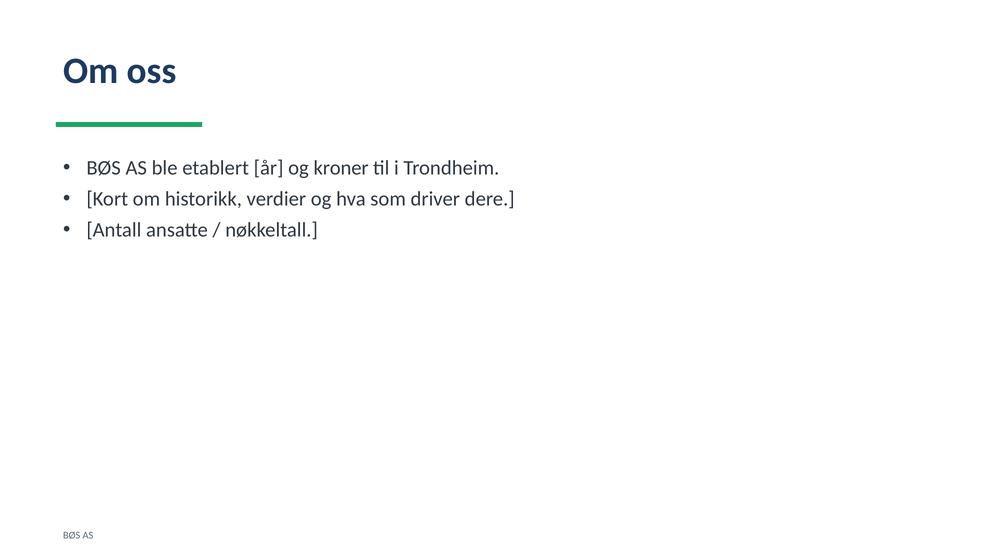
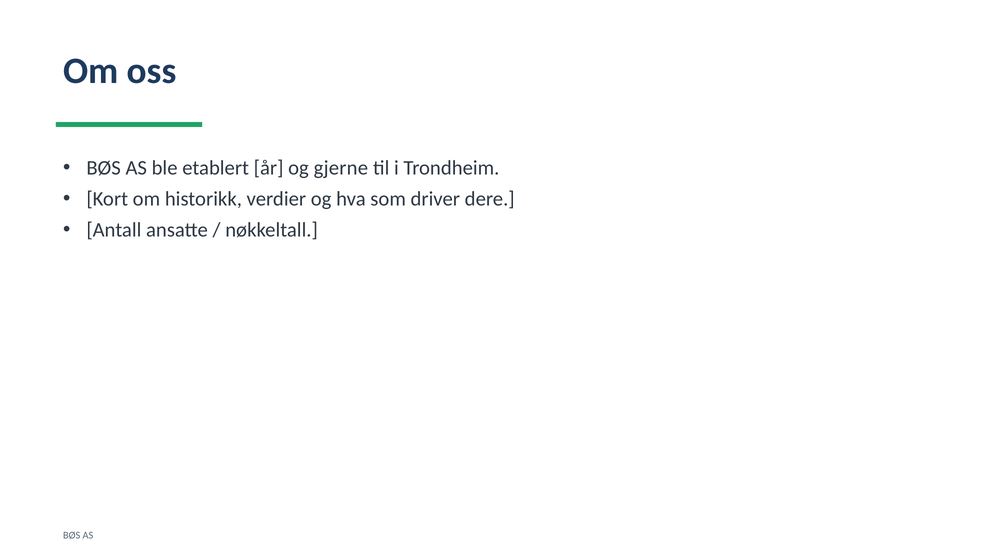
kroner: kroner -> gjerne (341, 168)
